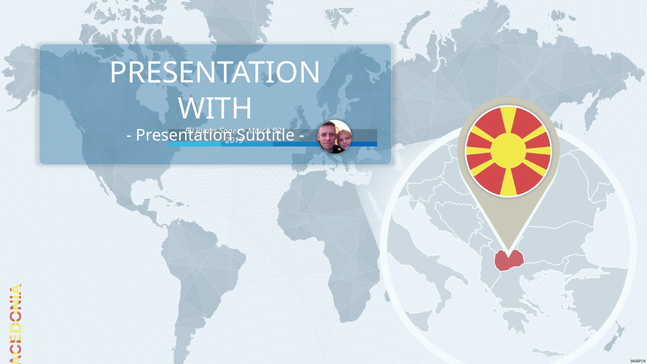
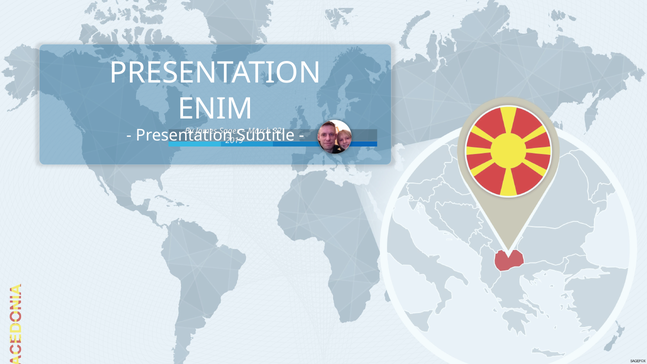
WITH: WITH -> ENIM (215, 109)
